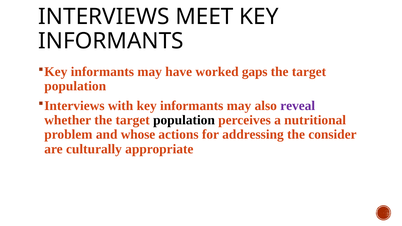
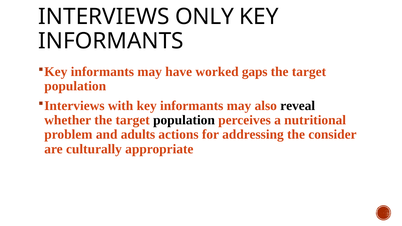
MEET: MEET -> ONLY (205, 17)
reveal colour: purple -> black (298, 106)
whose: whose -> adults (138, 135)
